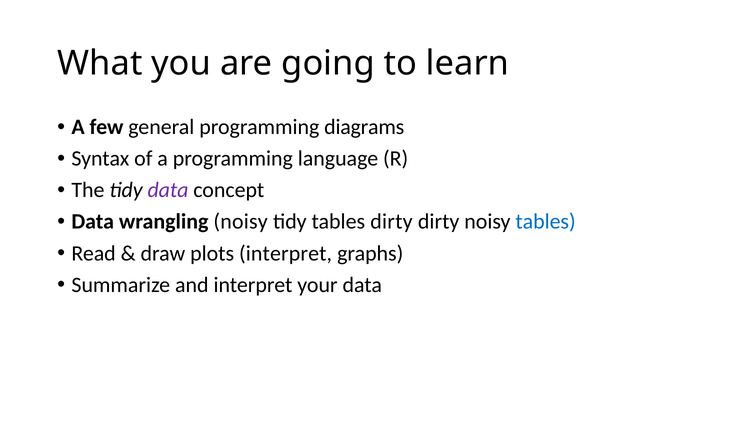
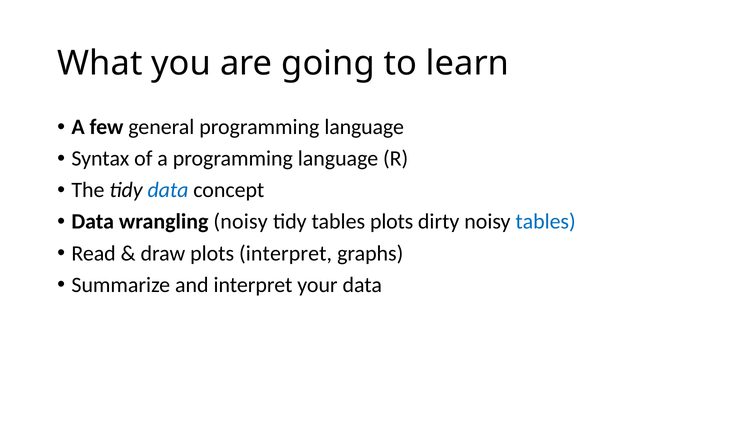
general programming diagrams: diagrams -> language (364, 127)
data colour: purple -> blue (168, 190)
tables dirty: dirty -> plots (392, 222)
